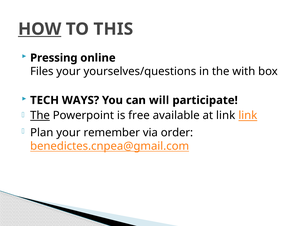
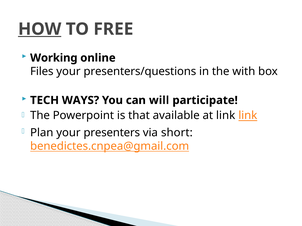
THIS: THIS -> FREE (113, 29)
Pressing: Pressing -> Working (54, 58)
yourselves/questions: yourselves/questions -> presenters/questions (140, 72)
The underline: present -> none (40, 116)
free: free -> that (139, 116)
remember: remember -> presenters (112, 133)
order: order -> short (177, 133)
